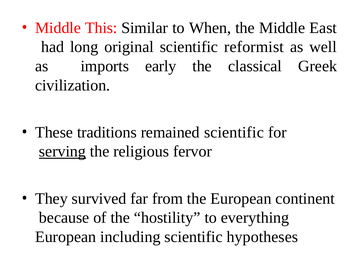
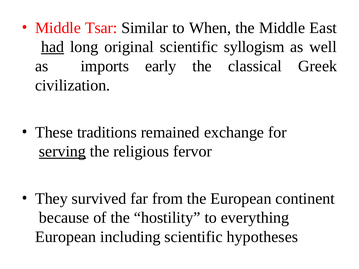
This: This -> Tsar (101, 28)
had underline: none -> present (53, 47)
reformist: reformist -> syllogism (254, 47)
remained scientific: scientific -> exchange (234, 132)
